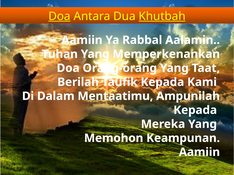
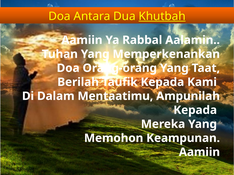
Doa underline: present -> none (59, 16)
